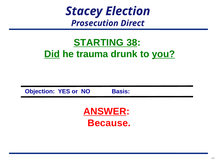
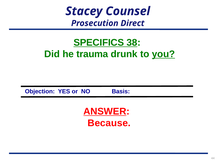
Election: Election -> Counsel (128, 11)
STARTING: STARTING -> SPECIFICS (99, 42)
Did underline: present -> none (52, 54)
